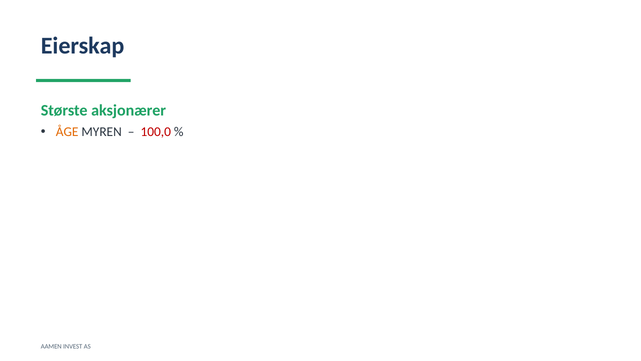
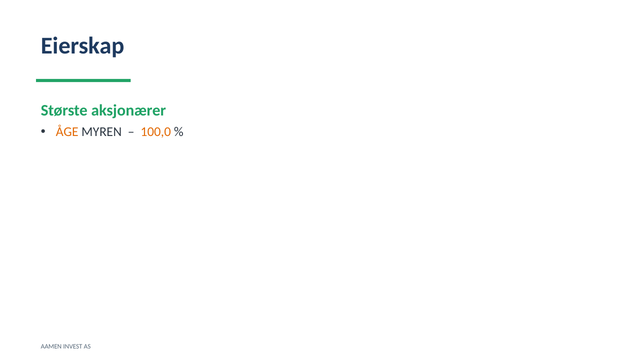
100,0 colour: red -> orange (156, 132)
